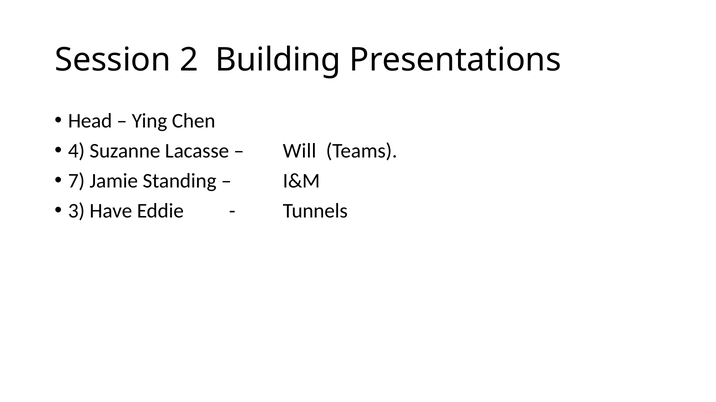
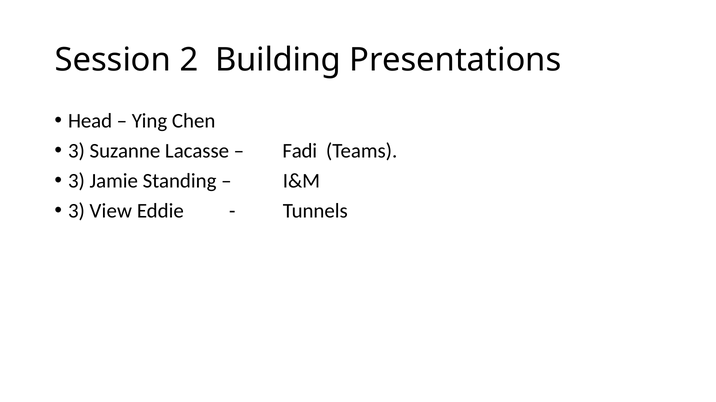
4: 4 -> 3 (76, 151)
Will: Will -> Fadi (300, 151)
7: 7 -> 3 (76, 181)
Have: Have -> View (111, 211)
